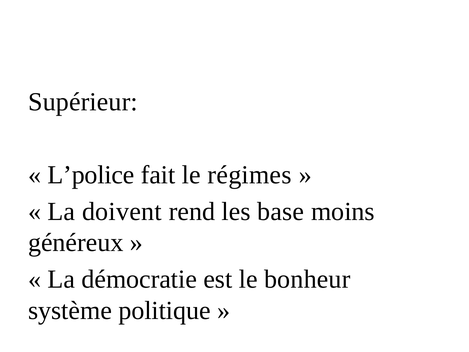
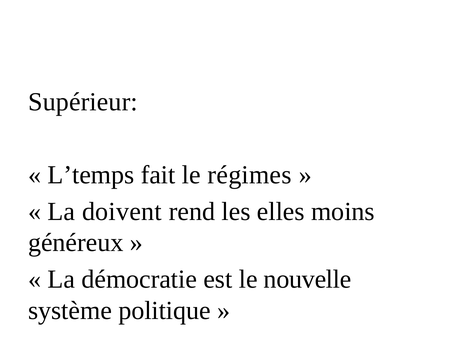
L’police: L’police -> L’temps (91, 175)
base: base -> elles (281, 211)
bonheur: bonheur -> nouvelle (308, 279)
